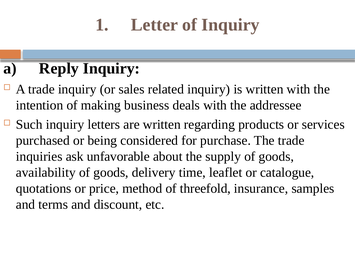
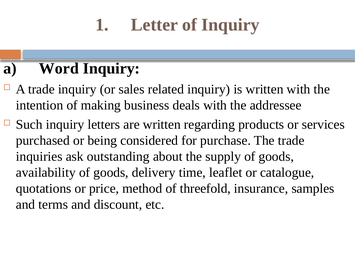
Reply: Reply -> Word (59, 69)
unfavorable: unfavorable -> outstanding (118, 157)
